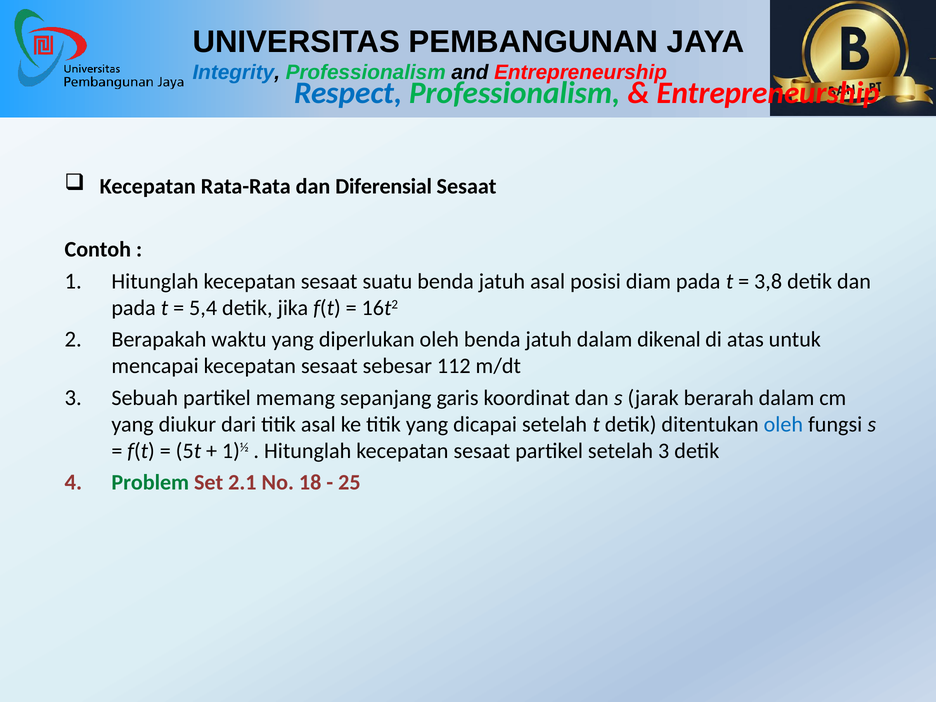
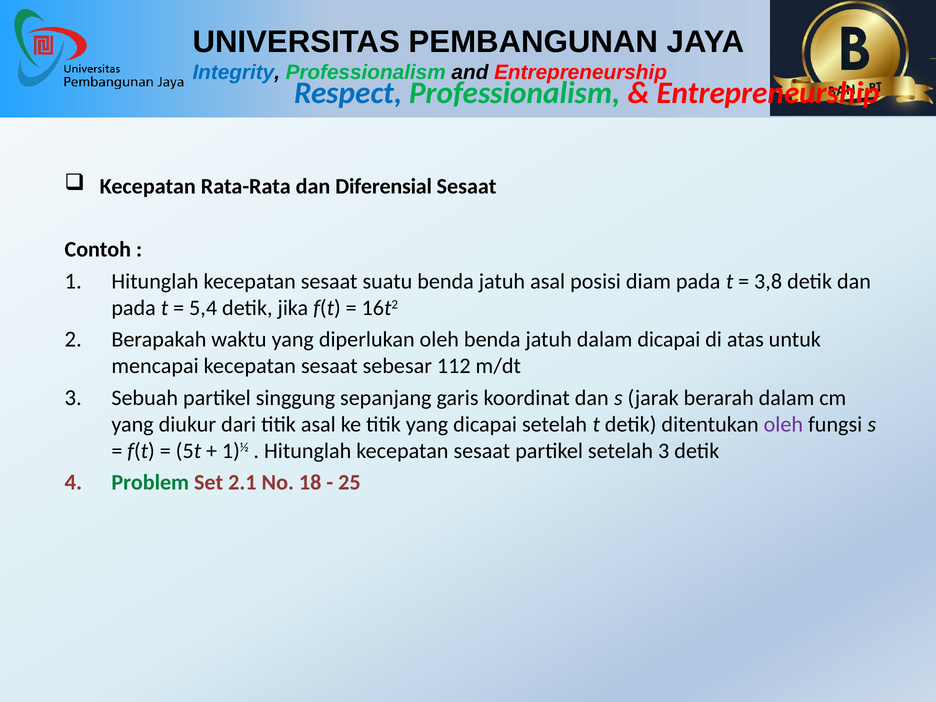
dalam dikenal: dikenal -> dicapai (669, 340)
memang: memang -> singgung (296, 398)
oleh colour: blue -> purple (783, 424)
